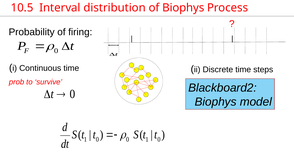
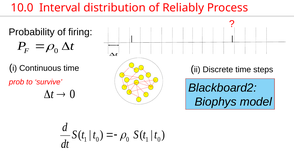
10.5: 10.5 -> 10.0 (22, 8)
of Biophys: Biophys -> Reliably (183, 8)
